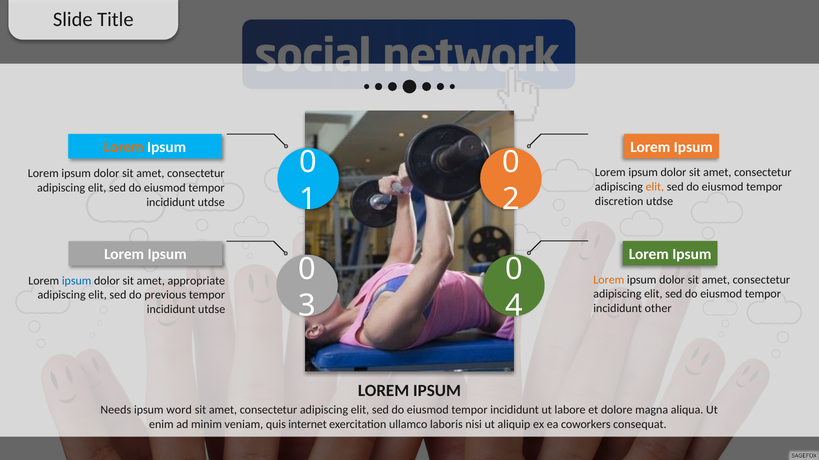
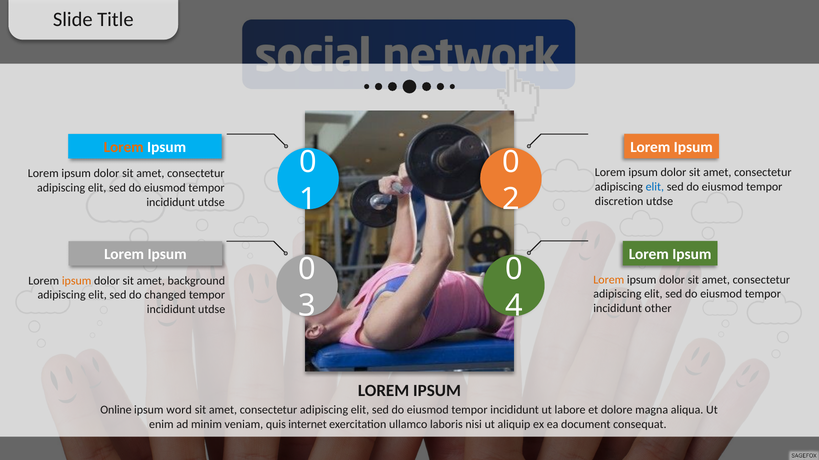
elit colour: orange -> blue (655, 187)
ipsum colour: blue -> orange (77, 281)
appropriate: appropriate -> background (196, 281)
previous: previous -> changed (165, 295)
Needs: Needs -> Online (116, 410)
coworkers: coworkers -> document (586, 425)
